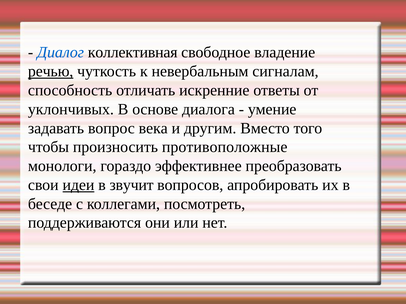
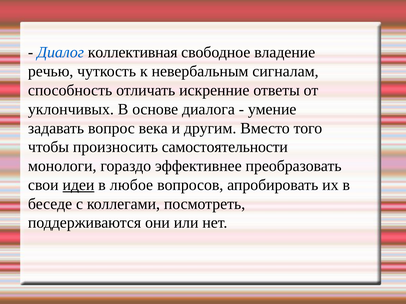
речью underline: present -> none (51, 71)
противоположные: противоположные -> самостоятельности (225, 147)
звучит: звучит -> любое (131, 185)
